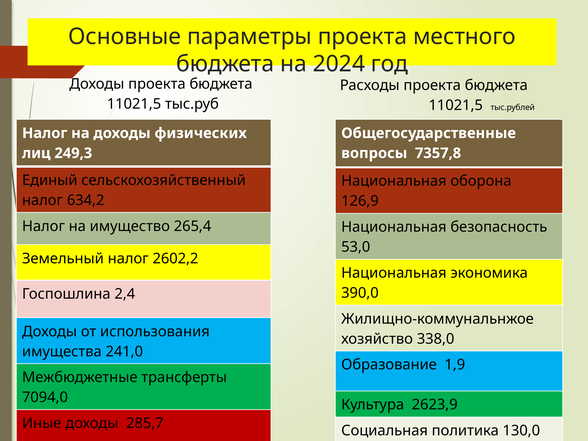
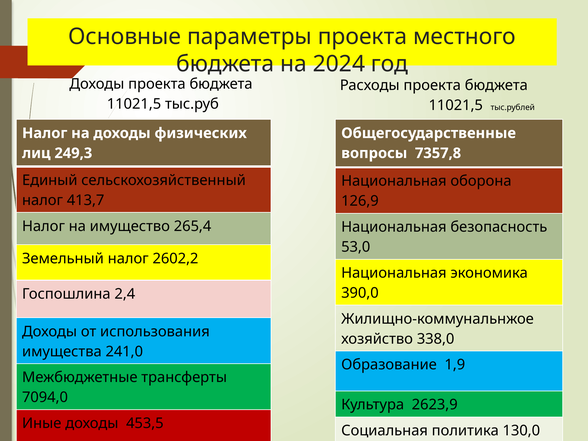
634,2: 634,2 -> 413,7 (86, 200)
285,7: 285,7 -> 453,5 (145, 423)
